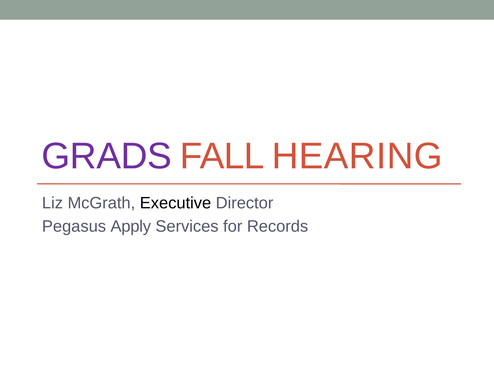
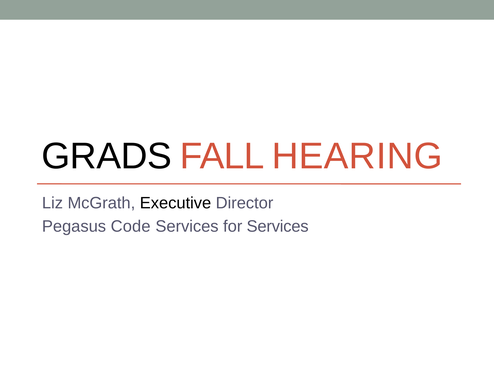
GRADS colour: purple -> black (107, 156)
Apply: Apply -> Code (131, 226)
for Records: Records -> Services (278, 226)
